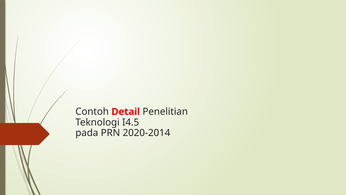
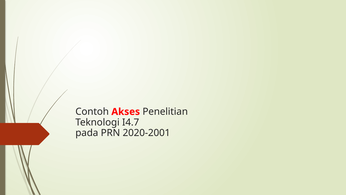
Detail: Detail -> Akses (126, 112)
I4.5: I4.5 -> I4.7 (131, 122)
2020-2014: 2020-2014 -> 2020-2001 (146, 133)
